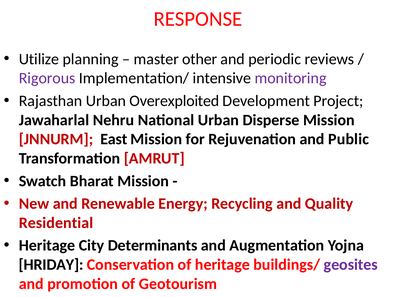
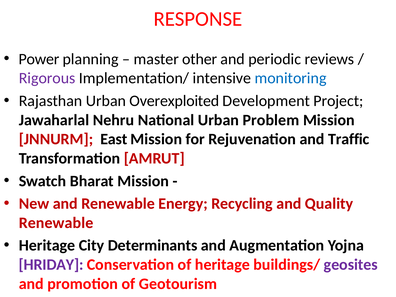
Utilize: Utilize -> Power (39, 59)
monitoring colour: purple -> blue (291, 78)
Disperse: Disperse -> Problem (271, 120)
Public: Public -> Traffic (349, 139)
Residential: Residential -> Renewable (56, 223)
HRIDAY colour: black -> purple (51, 265)
